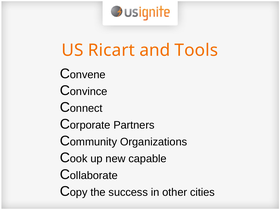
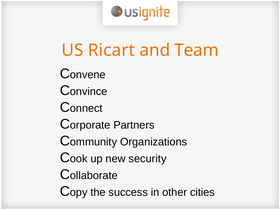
Tools: Tools -> Team (197, 50)
capable: capable -> security (148, 159)
